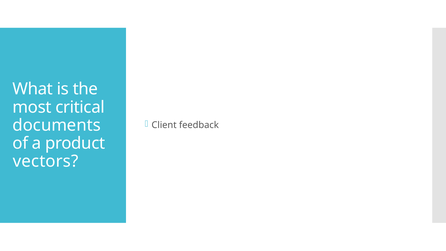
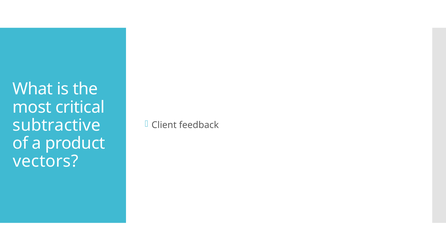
documents: documents -> subtractive (57, 125)
